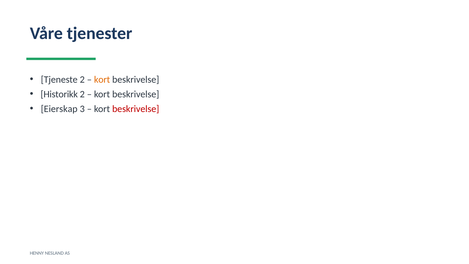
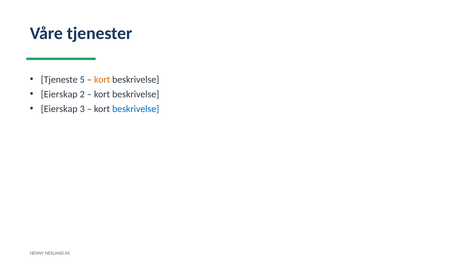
Tjeneste 2: 2 -> 5 (82, 79)
Historikk: Historikk -> Eierskap (59, 94)
beskrivelse colour: red -> blue (136, 109)
